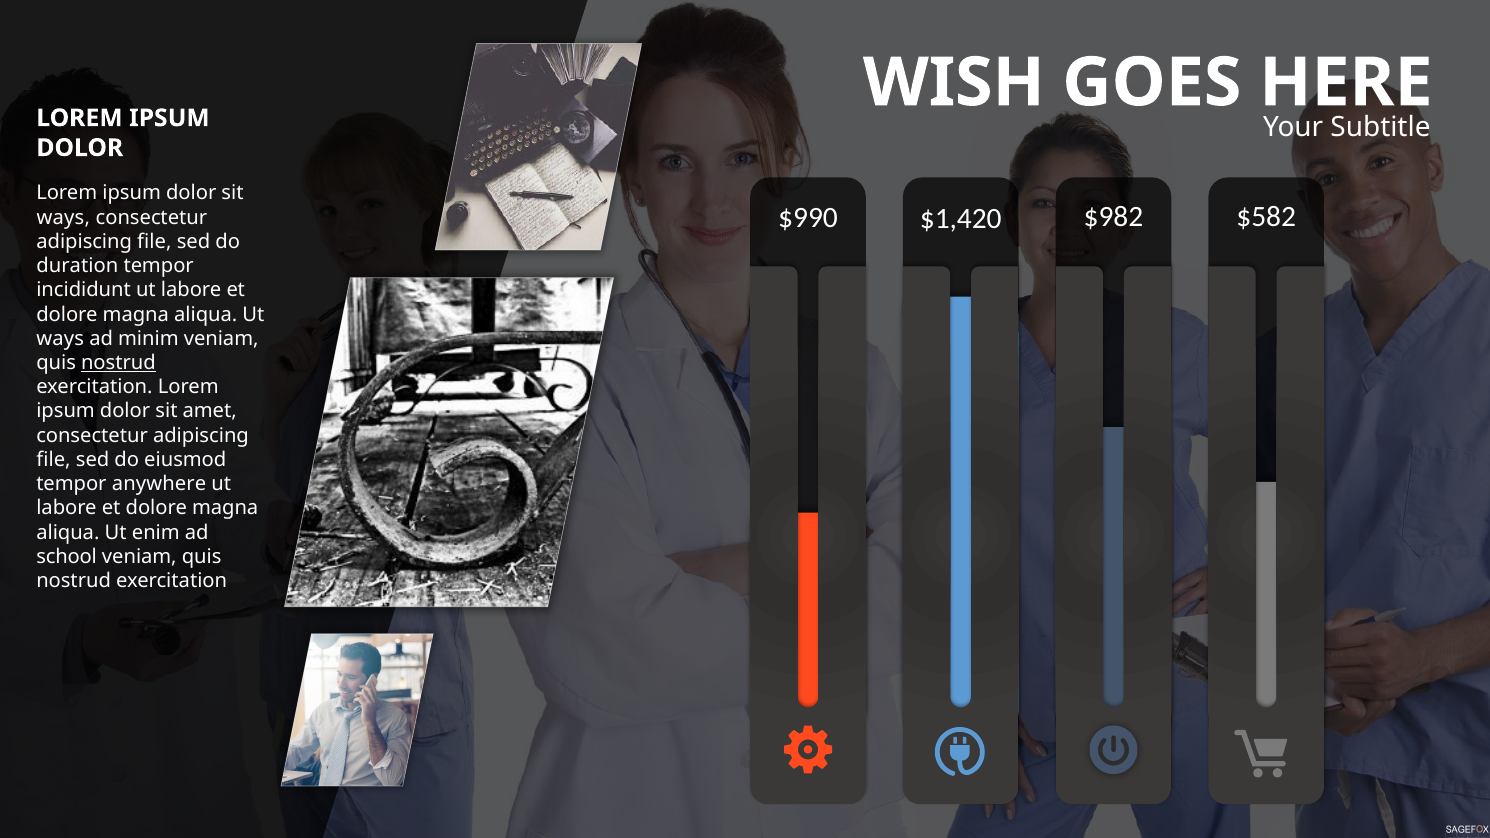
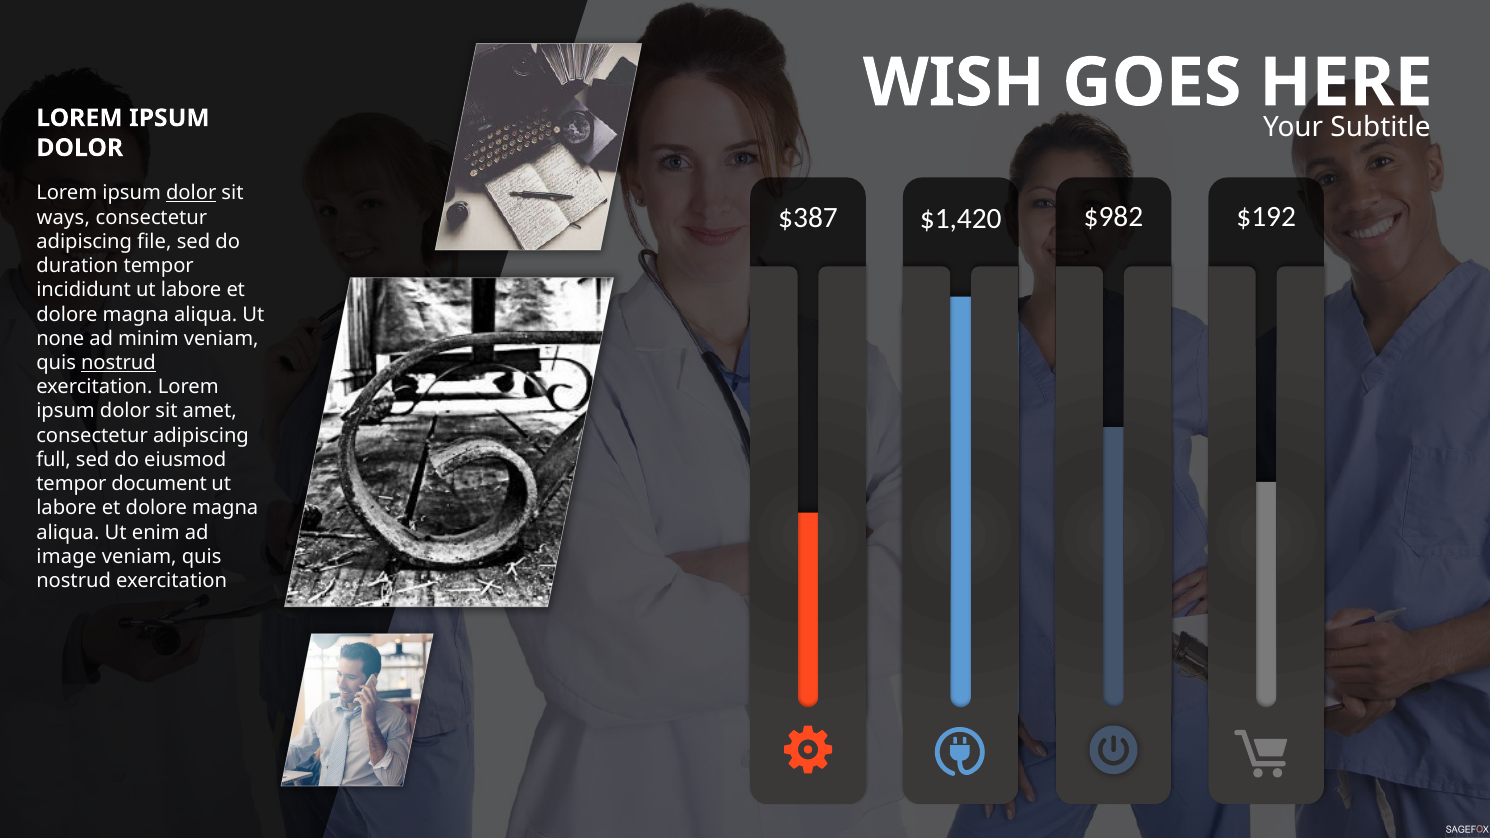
dolor underline: none -> present (191, 193)
$990: $990 -> $387 (808, 217)
$582: $582 -> $192 (1266, 216)
ways: ways -> none (60, 339)
file: file -> full (54, 460)
anywhere: anywhere -> document (159, 484)
school: school -> image (66, 557)
